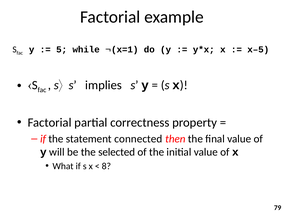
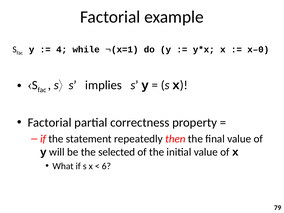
5: 5 -> 4 (62, 50)
x–5: x–5 -> x–0 (258, 50)
connected: connected -> repeatedly (138, 139)
8: 8 -> 6 (106, 166)
